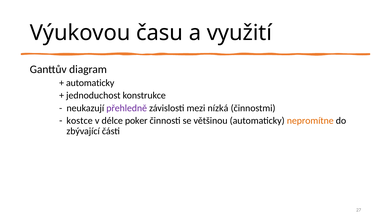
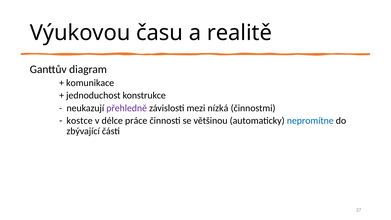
využití: využití -> realitě (239, 33)
automaticky: automaticky -> komunikace (90, 83)
poker: poker -> práce (136, 121)
nepromítne colour: orange -> blue (310, 121)
